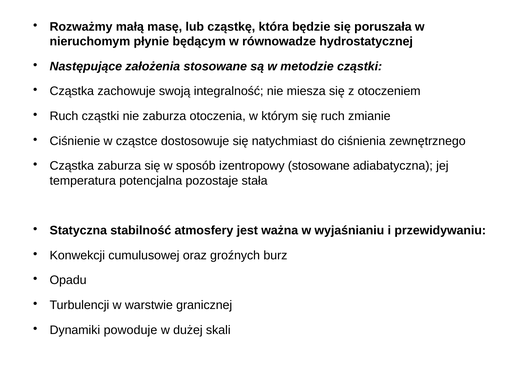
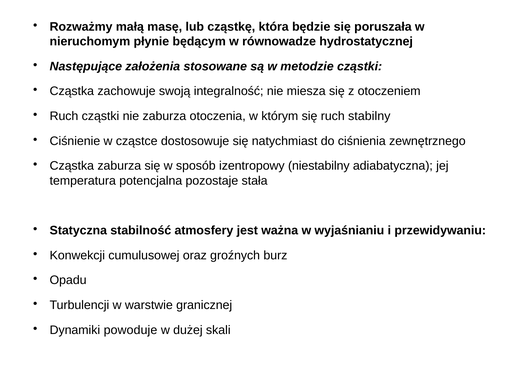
zmianie: zmianie -> stabilny (369, 116)
izentropowy stosowane: stosowane -> niestabilny (319, 166)
